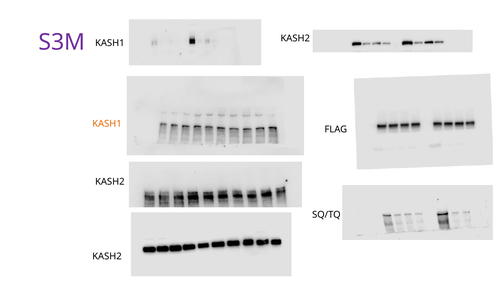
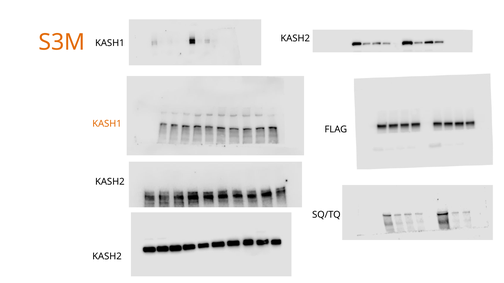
S3M colour: purple -> orange (62, 42)
